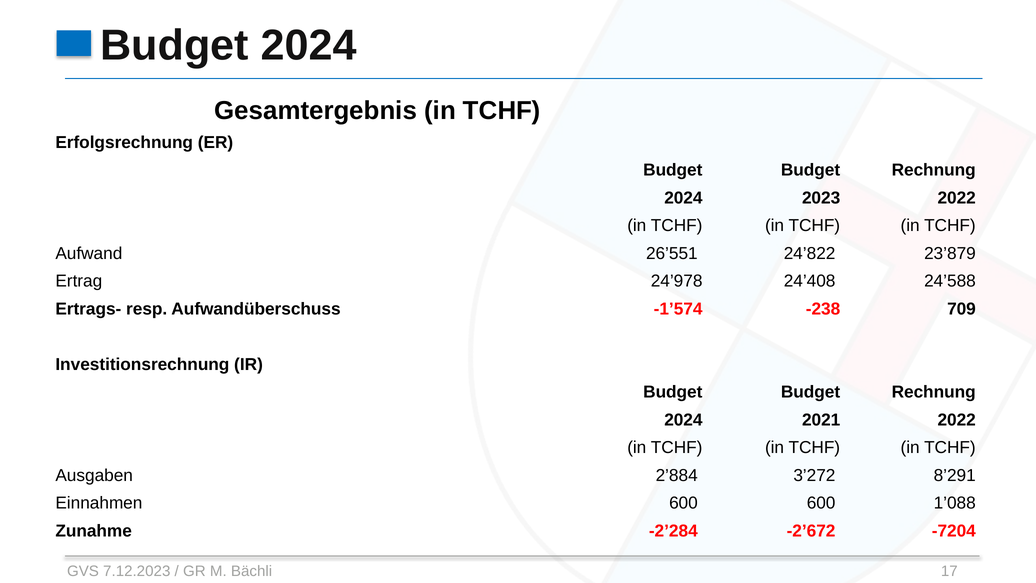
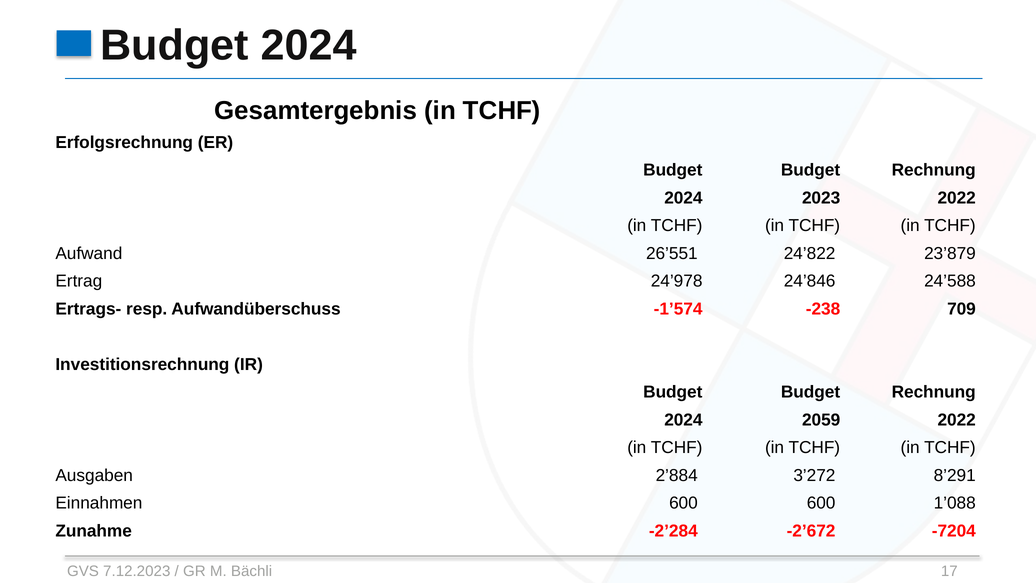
24’408: 24’408 -> 24’846 (810, 281)
2021: 2021 -> 2059 (821, 420)
